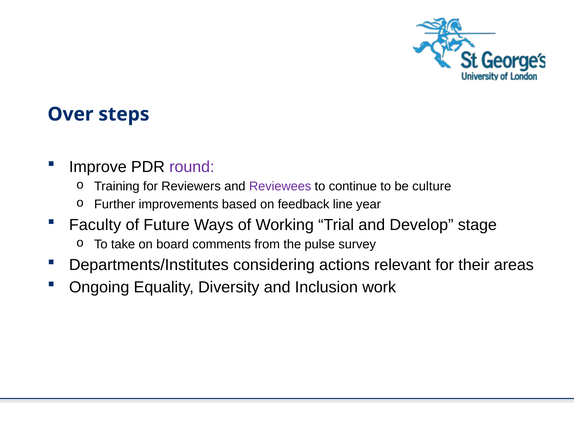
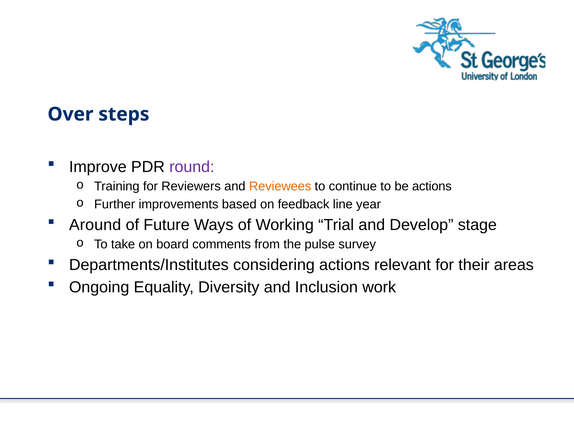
Reviewees colour: purple -> orange (280, 187)
be culture: culture -> actions (432, 187)
Faculty: Faculty -> Around (95, 225)
